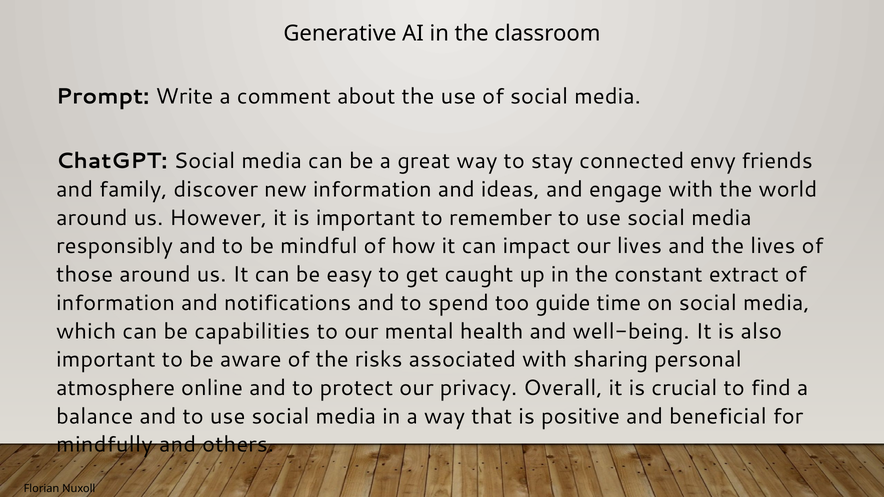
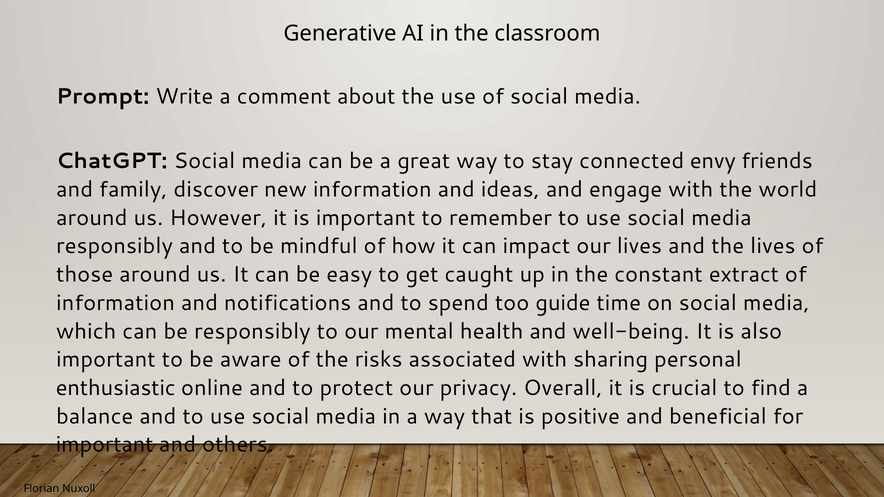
be capabilities: capabilities -> responsibly (252, 331)
atmosphere: atmosphere -> enthusiastic (116, 388)
mindfully: mindfully -> important (105, 445)
